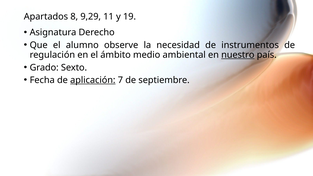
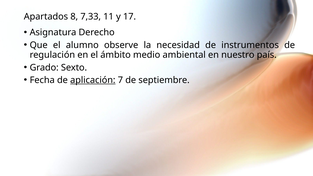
9,29: 9,29 -> 7,33 (91, 17)
19: 19 -> 17 (130, 17)
nuestro underline: present -> none (238, 55)
